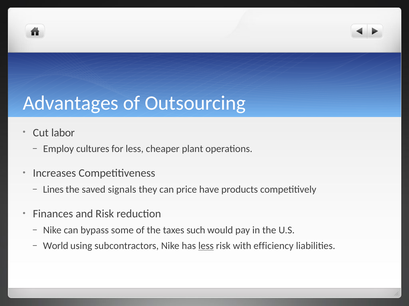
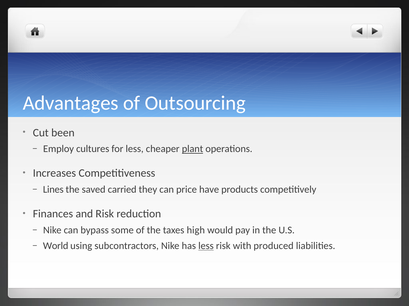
labor: labor -> been (63, 133)
plant underline: none -> present (193, 149)
signals: signals -> carried (122, 190)
such: such -> high (196, 231)
efficiency: efficiency -> produced (274, 246)
